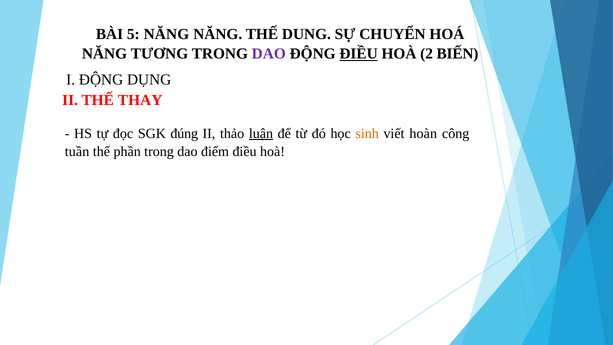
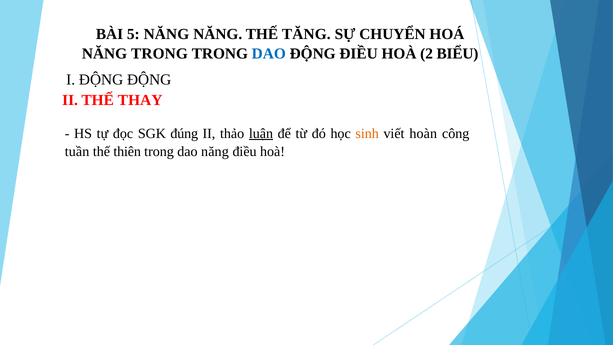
DUNG: DUNG -> TĂNG (306, 34)
NĂNG TƯƠNG: TƯƠNG -> TRONG (159, 54)
DAO colour: purple -> blue (269, 54)
ĐIỀU underline: present -> none (359, 54)
BIẾN: BIẾN -> BIỂU (458, 54)
ĐỘNG DỤNG: DỤNG -> ĐỘNG (149, 80)
phần: phần -> thiên (127, 151)
dao điểm: điểm -> năng (215, 151)
